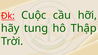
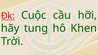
Thập: Thập -> Khen (84, 28)
